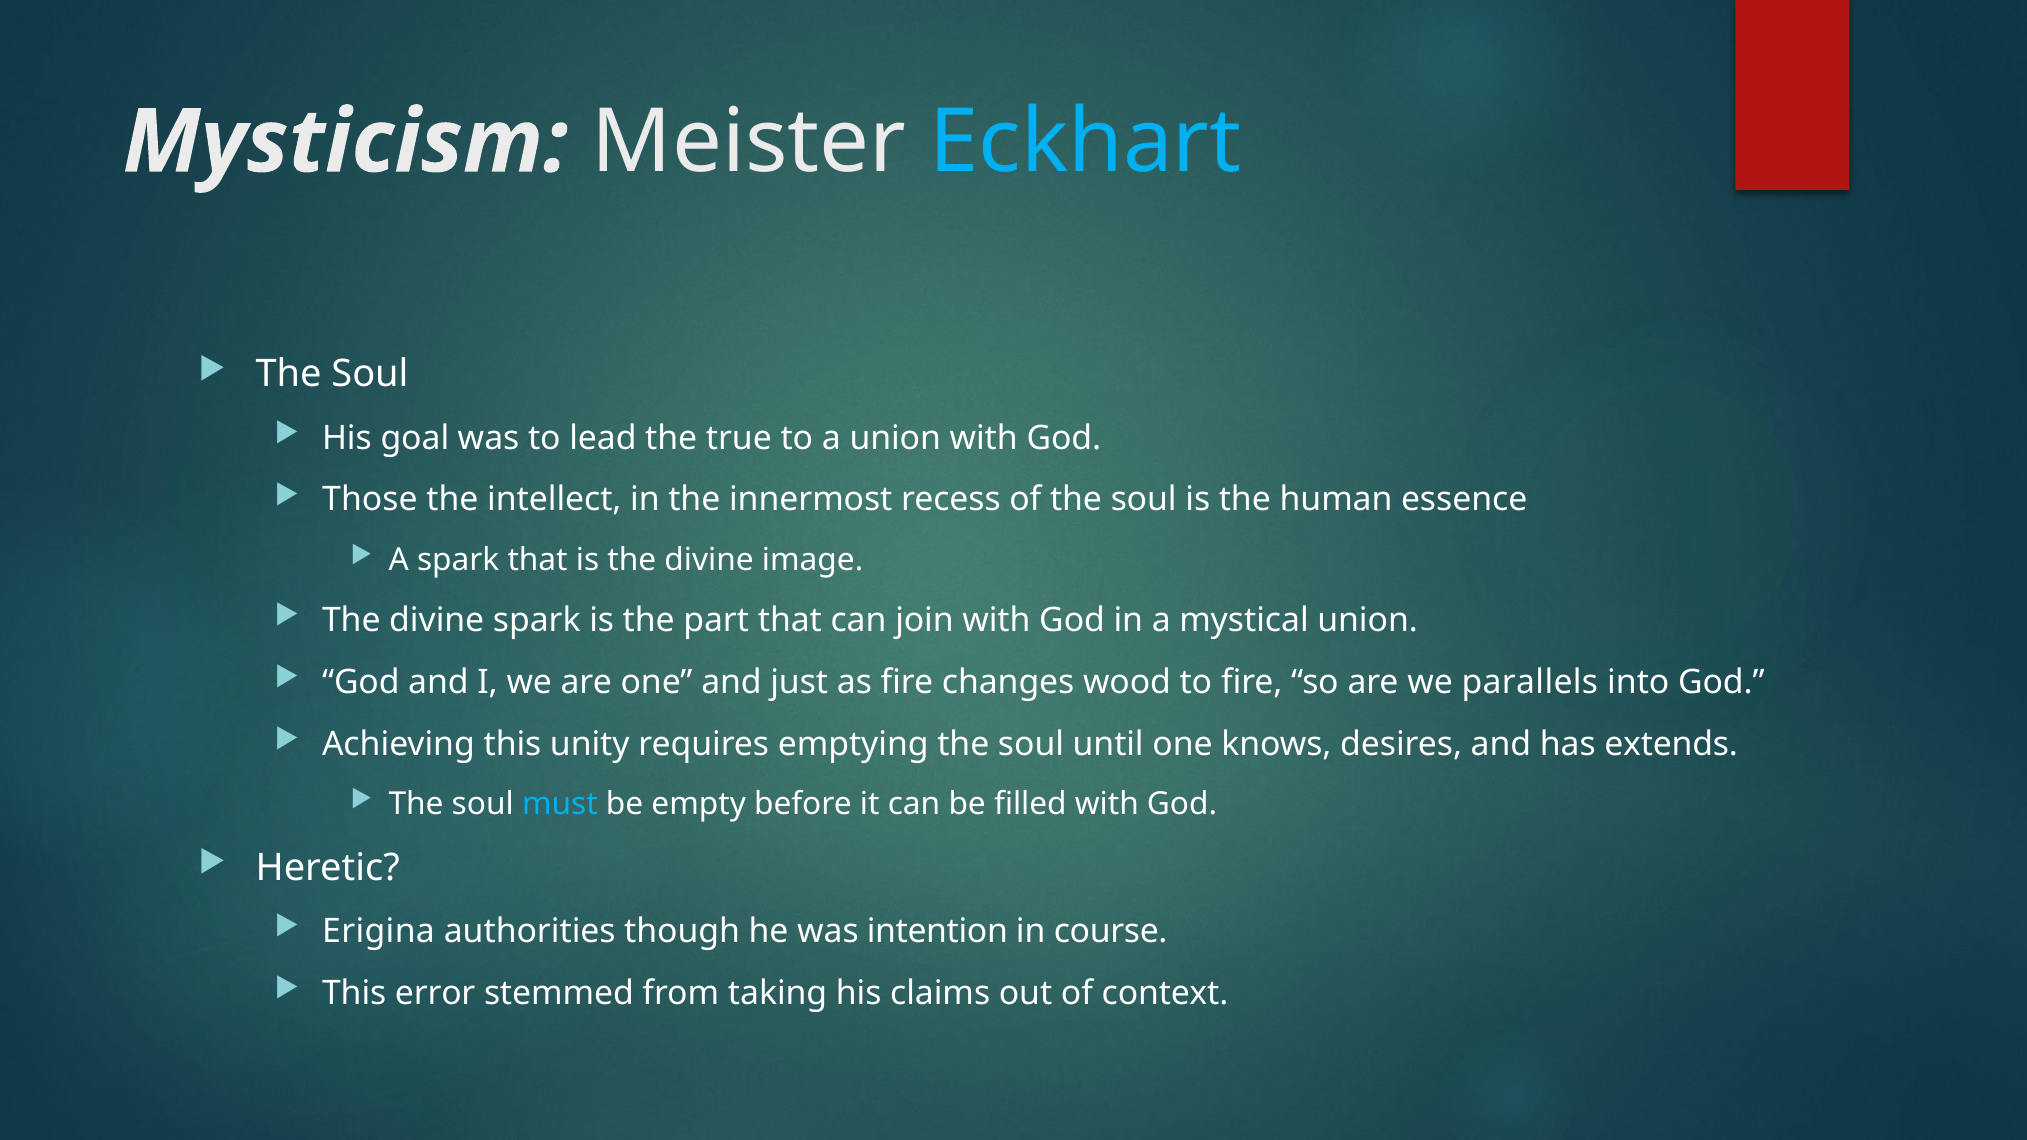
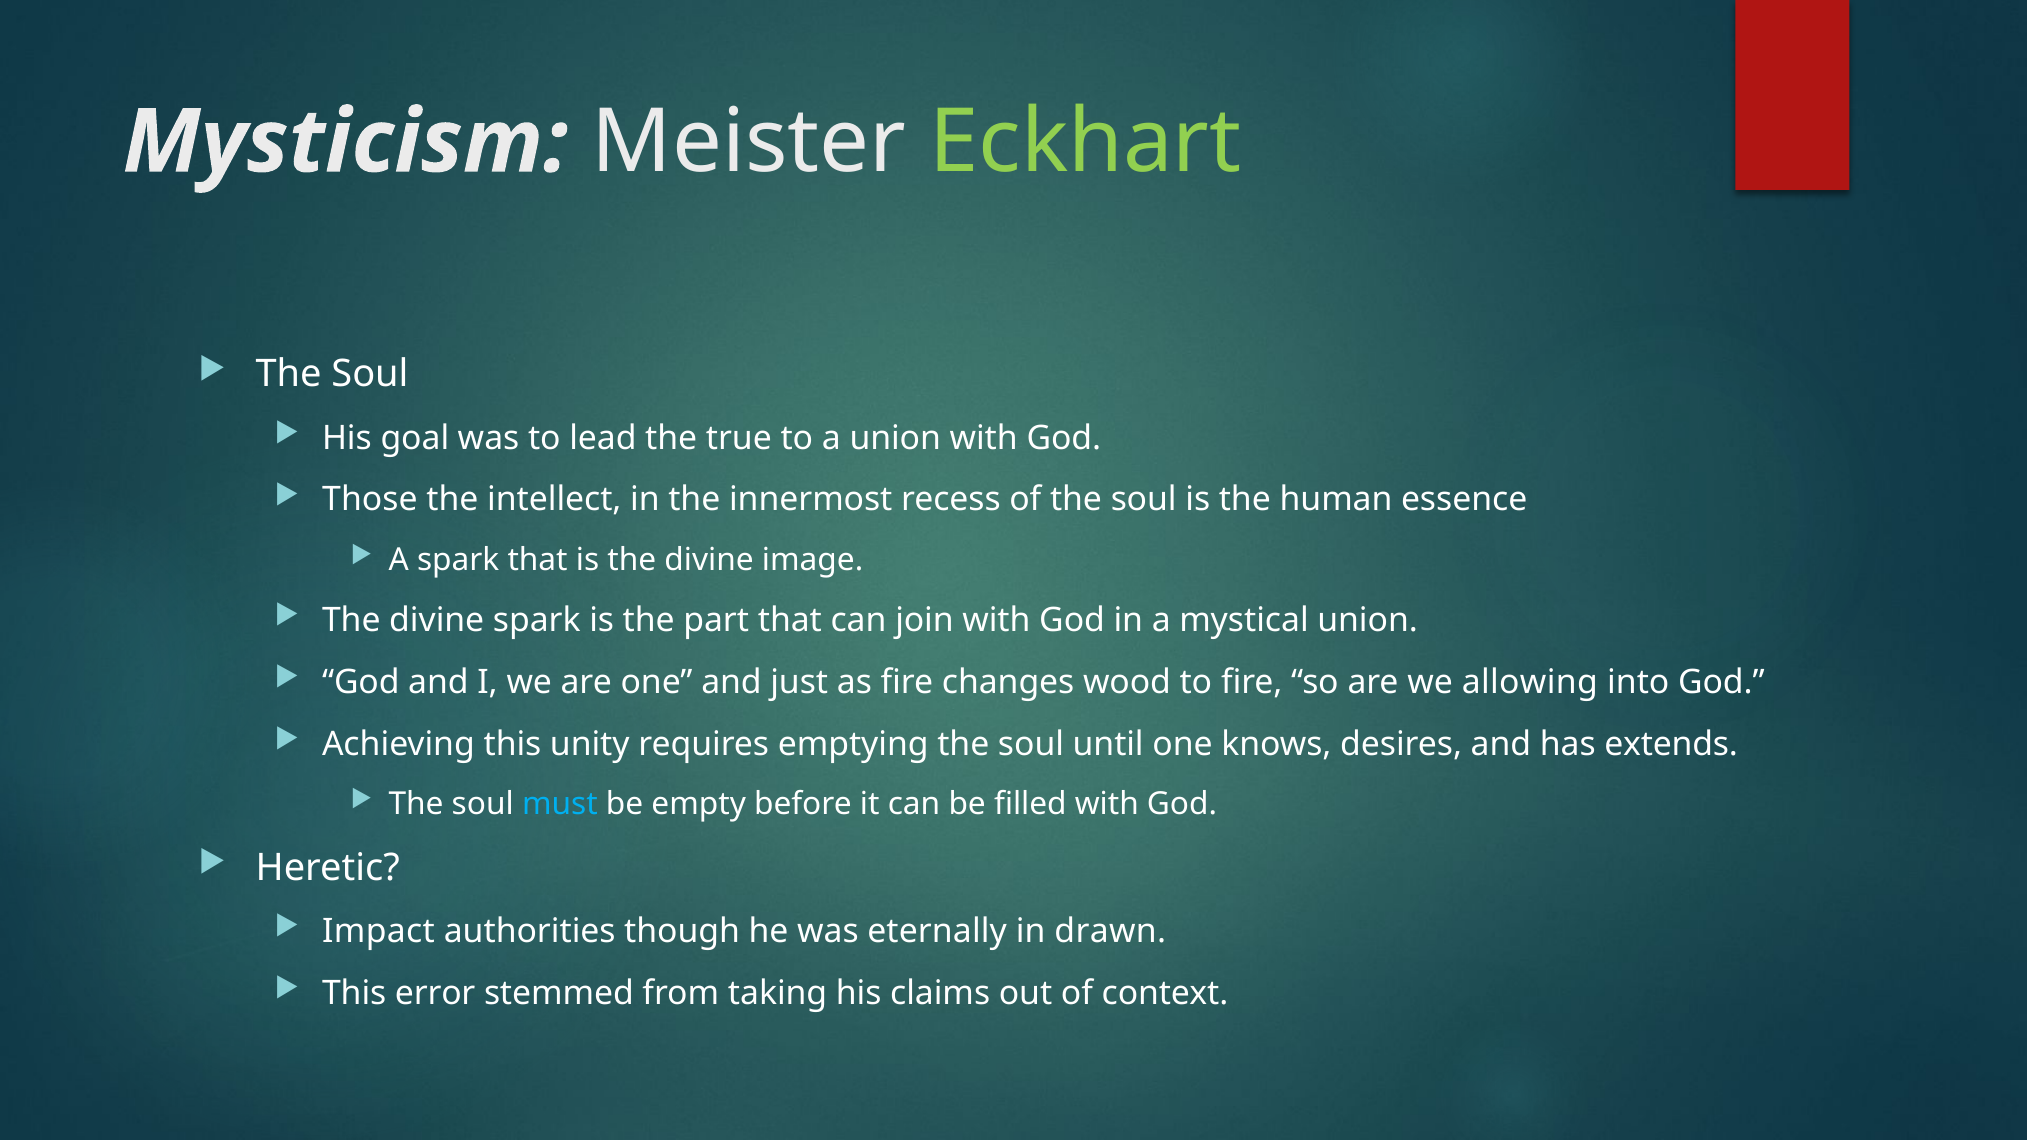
Eckhart colour: light blue -> light green (1085, 142)
parallels: parallels -> allowing (1530, 682)
Erigina: Erigina -> Impact (379, 932)
intention: intention -> eternally (937, 932)
course: course -> drawn (1110, 932)
